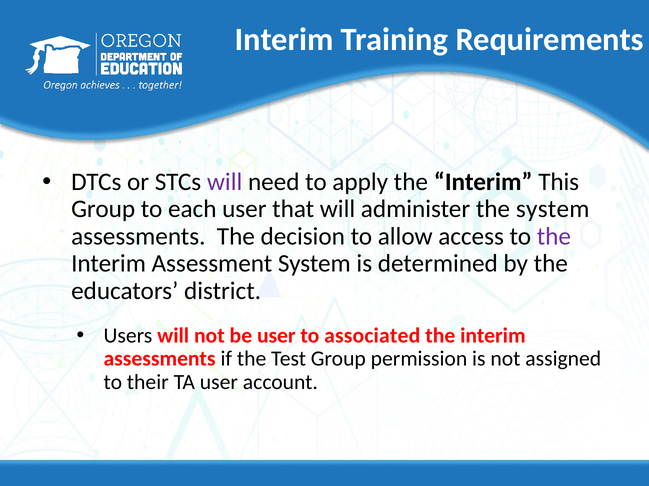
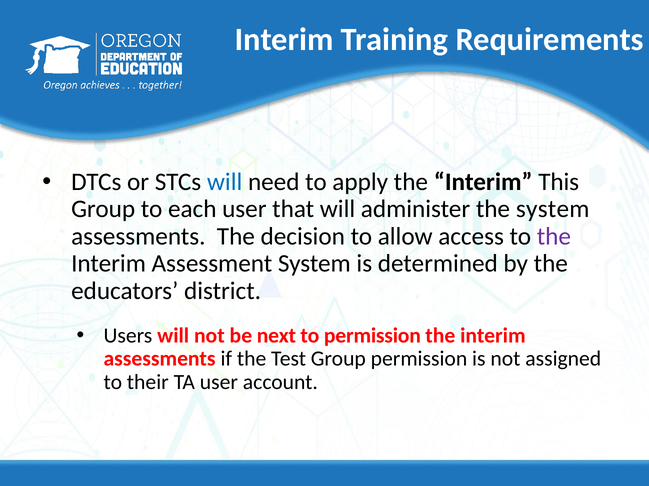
will colour: purple -> blue (225, 182)
be user: user -> next (276, 336)
to associated: associated -> permission (372, 336)
